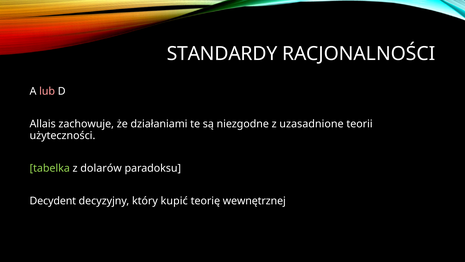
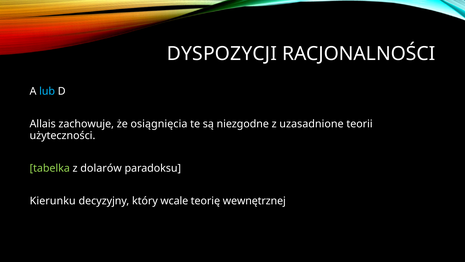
STANDARDY: STANDARDY -> DYSPOZYCJI (222, 54)
lub colour: pink -> light blue (47, 91)
działaniami: działaniami -> osiągnięcia (159, 124)
Decydent: Decydent -> Kierunku (53, 201)
kupić: kupić -> wcale (174, 201)
